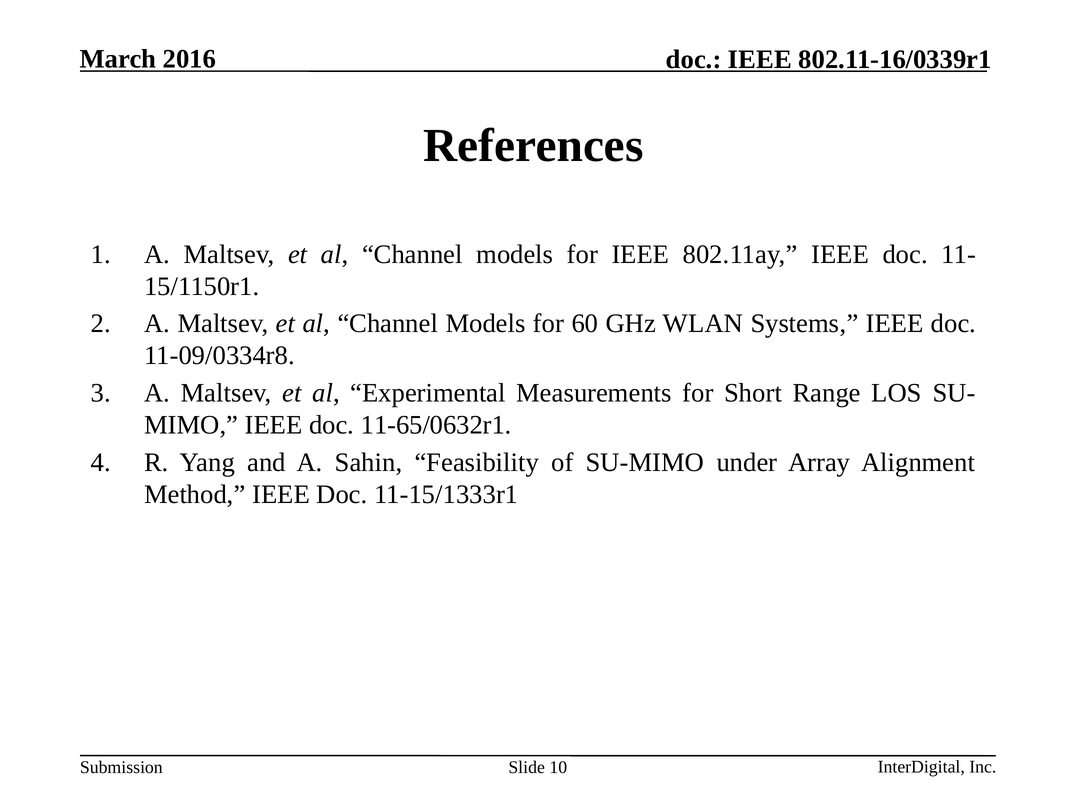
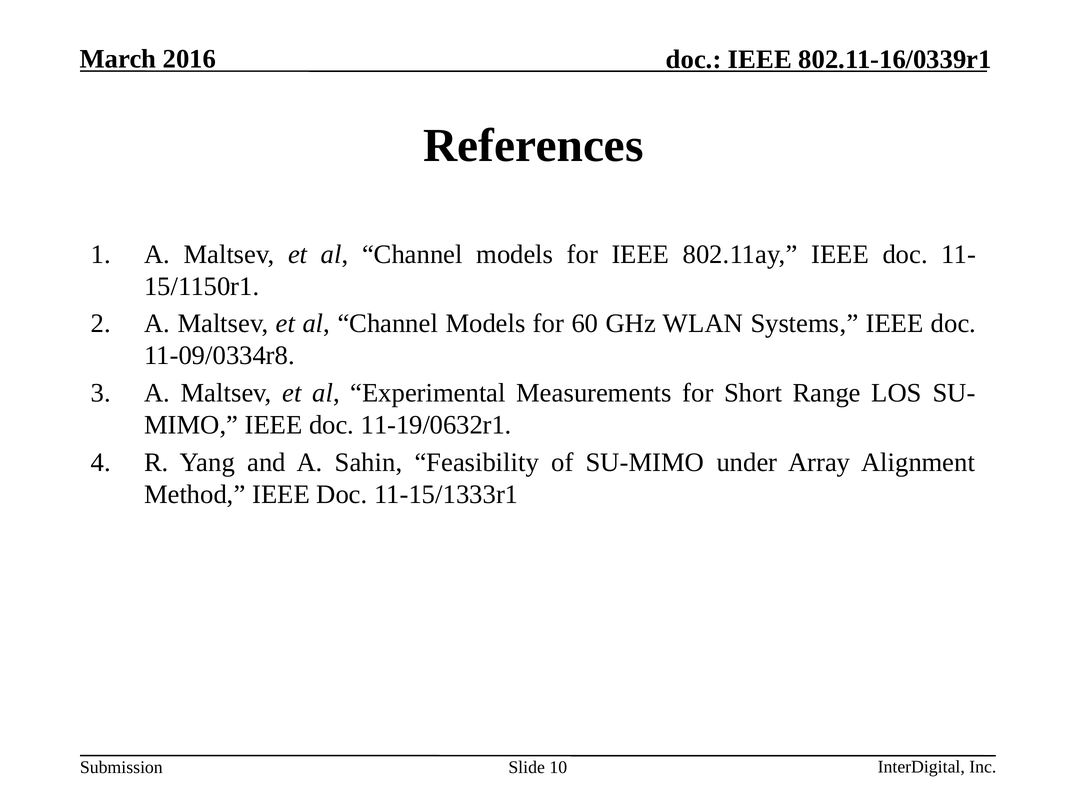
11-65/0632r1: 11-65/0632r1 -> 11-19/0632r1 (436, 425)
